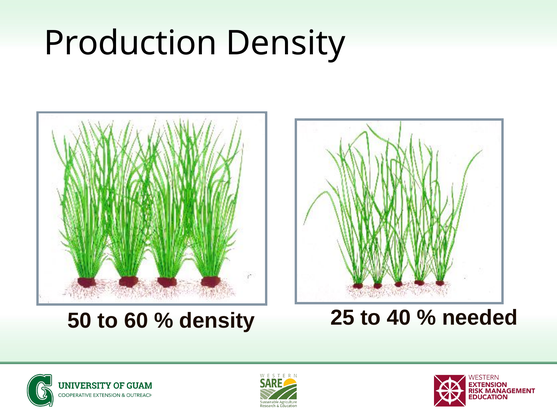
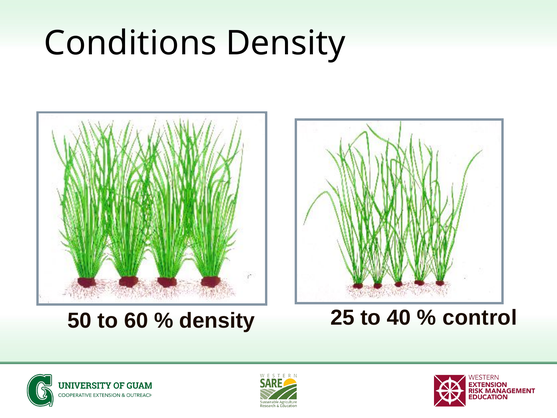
Production: Production -> Conditions (130, 43)
needed: needed -> control (480, 318)
